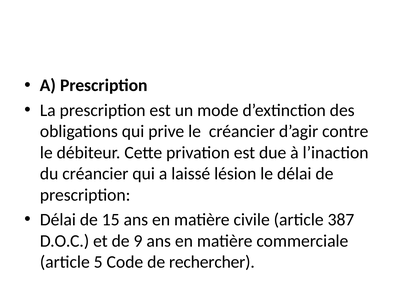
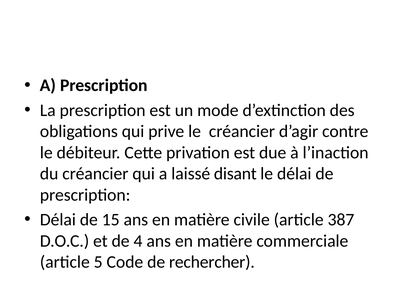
lésion: lésion -> disant (235, 174)
9: 9 -> 4 (138, 241)
